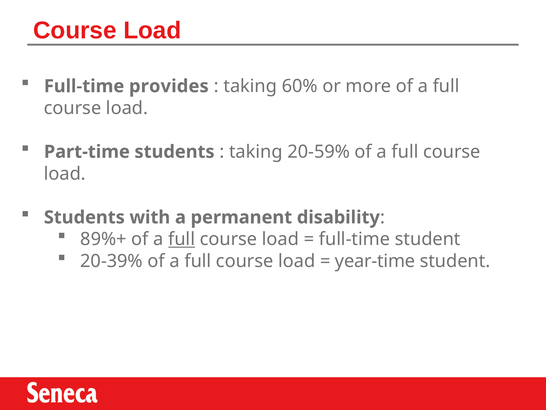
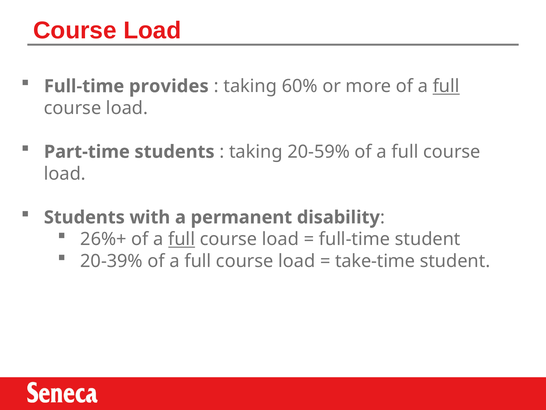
full underline: none -> present (446, 86)
89%+: 89%+ -> 26%+ (103, 239)
year-time: year-time -> take-time (375, 261)
